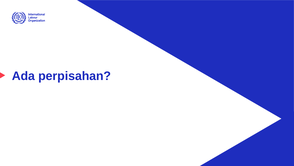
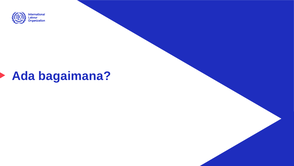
perpisahan: perpisahan -> bagaimana (75, 76)
